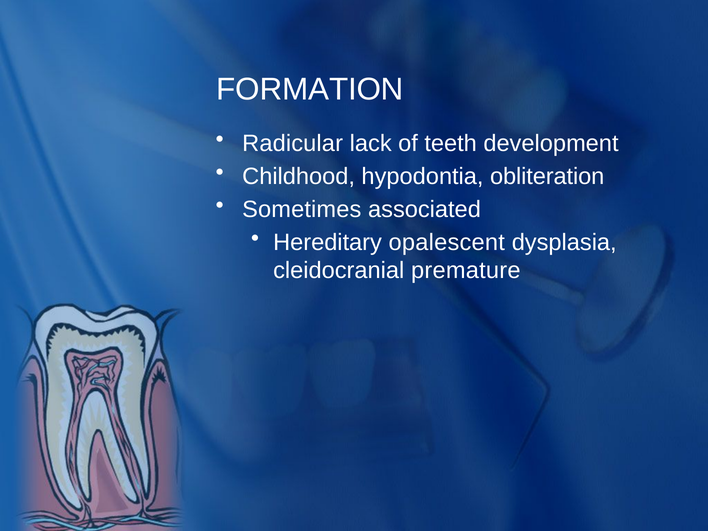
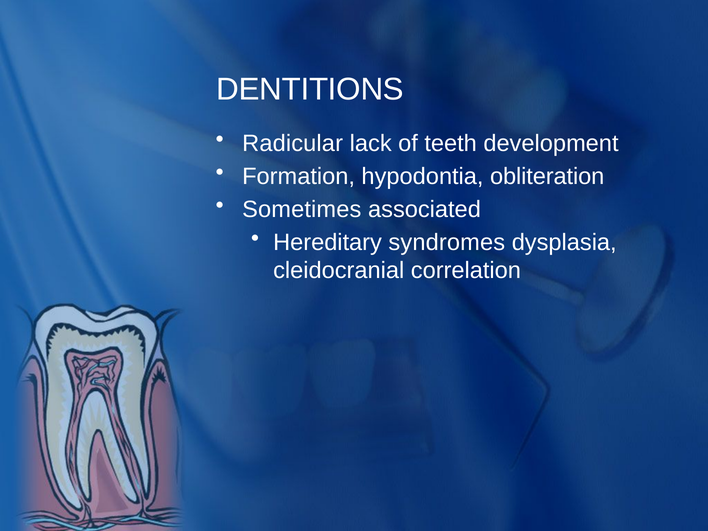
FORMATION: FORMATION -> DENTITIONS (310, 90)
Childhood: Childhood -> Formation (299, 176)
opalescent: opalescent -> syndromes (447, 242)
premature: premature -> correlation (466, 271)
